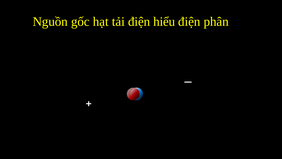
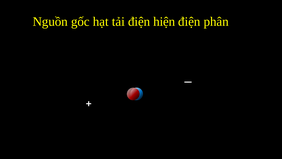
hiểu: hiểu -> hiện (164, 21)
